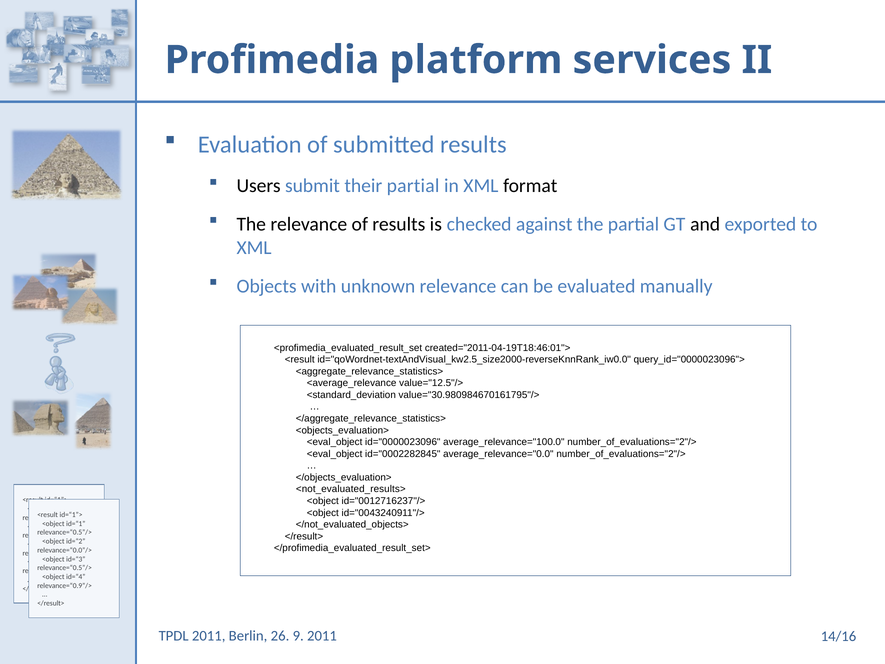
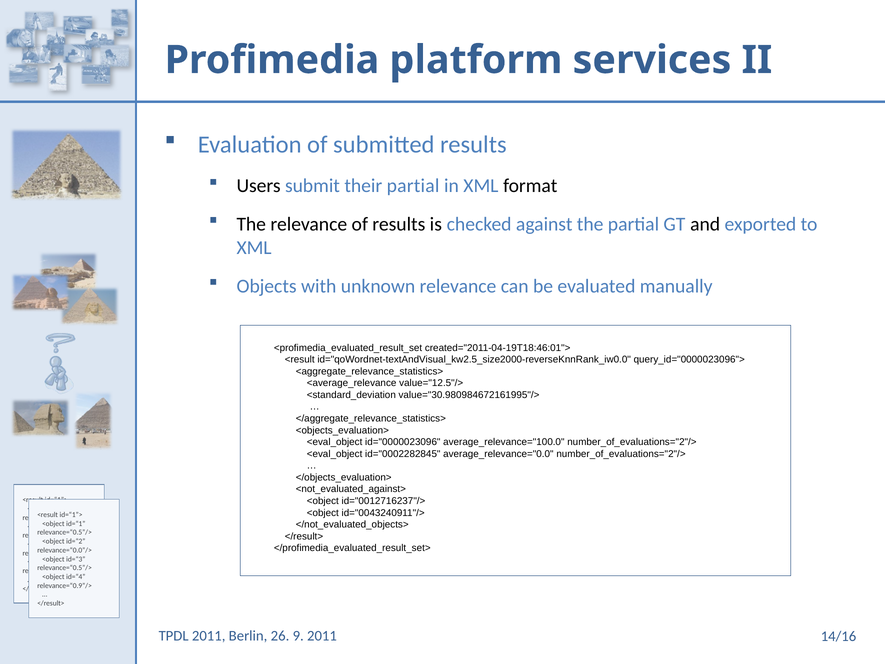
value="30.980984670161795"/>: value="30.980984670161795"/> -> value="30.980984672161995"/> (469, 395)
<not_evaluated_results>: <not_evaluated_results> -> <not_evaluated_against> (351, 489)
